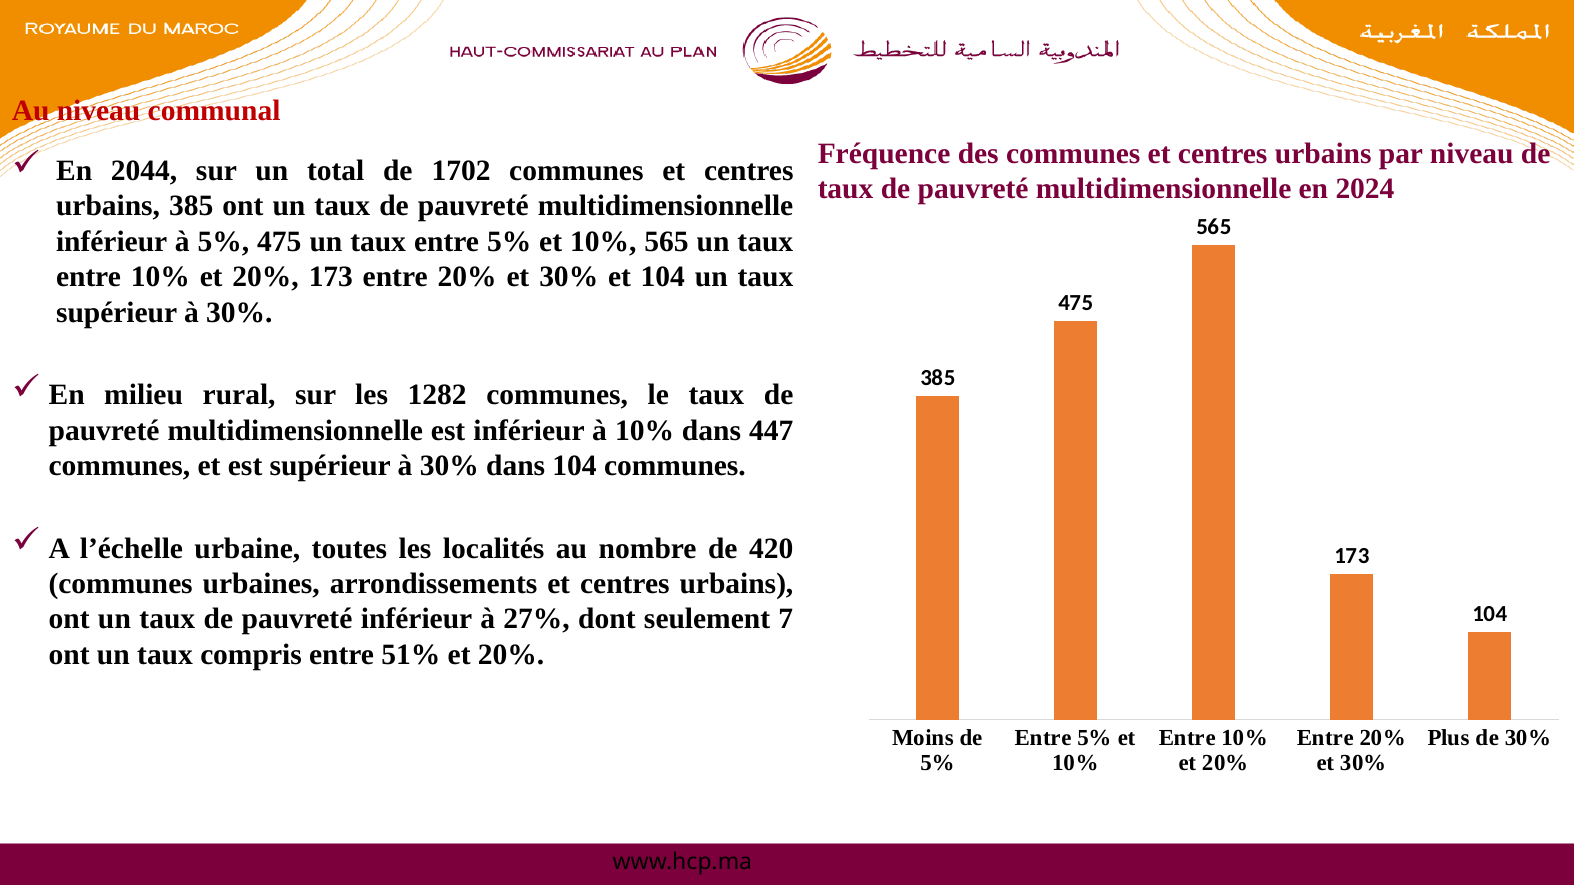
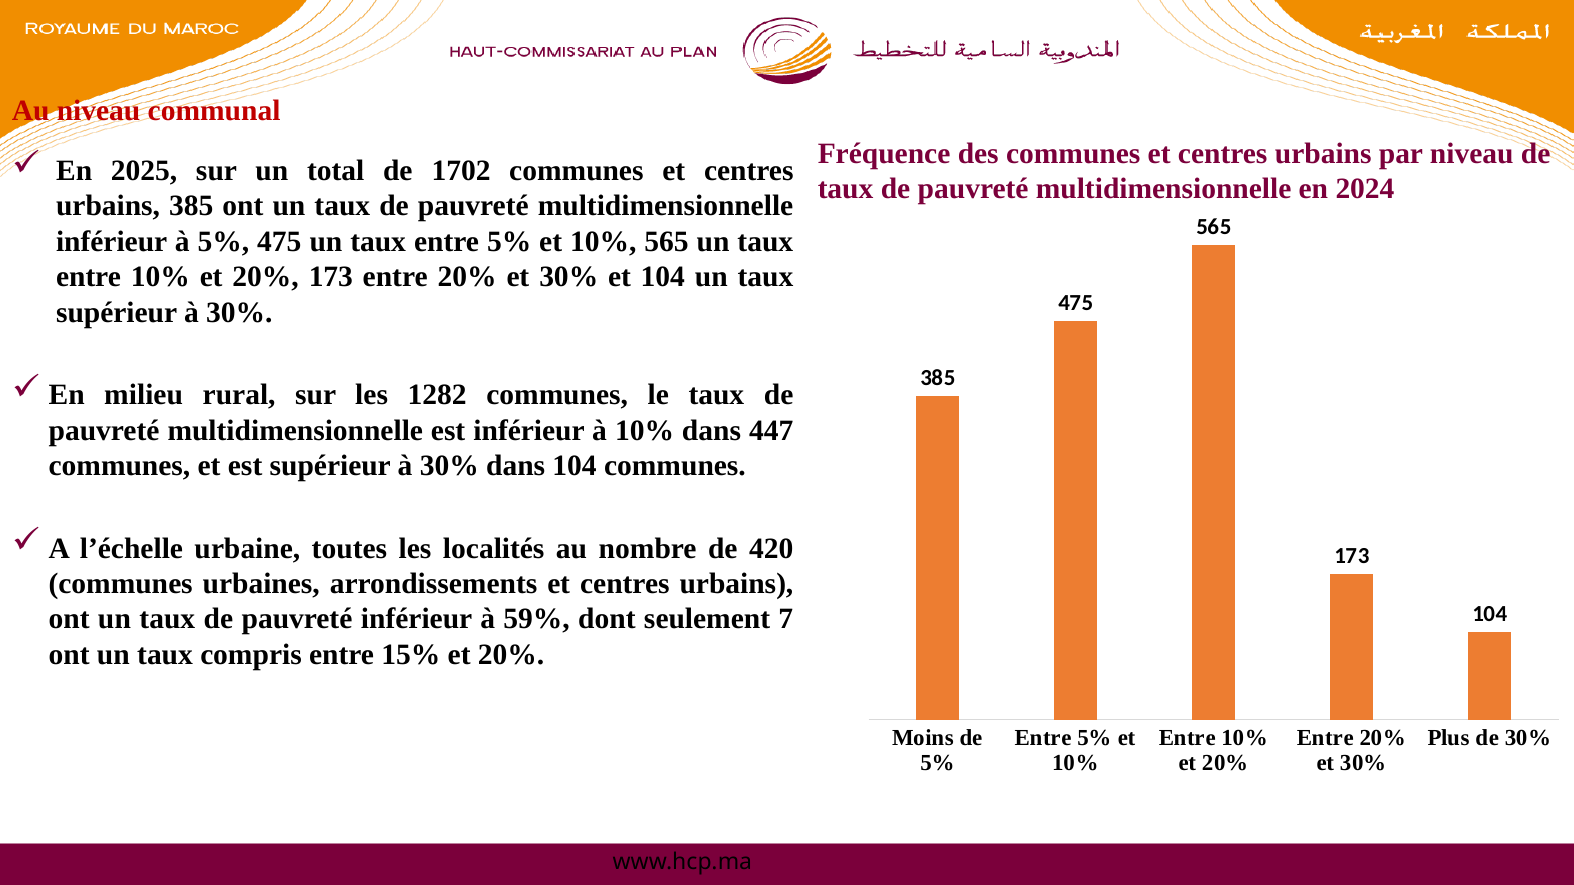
2044: 2044 -> 2025 (144, 171)
27%: 27% -> 59% (537, 619)
51%: 51% -> 15% (411, 655)
